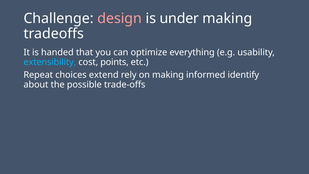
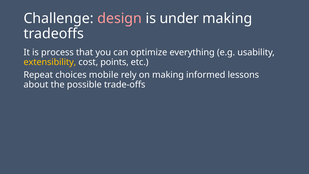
handed: handed -> process (57, 52)
extensibility colour: light blue -> yellow (50, 62)
extend: extend -> mobile (104, 75)
identify: identify -> lessons (243, 75)
